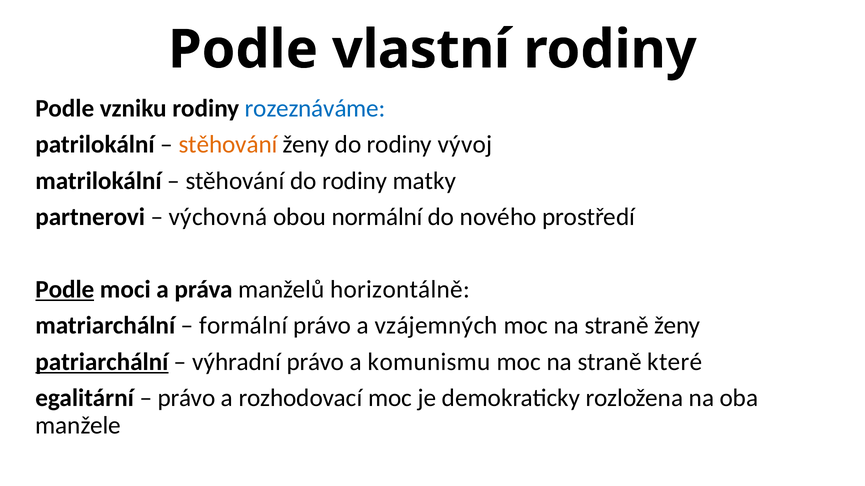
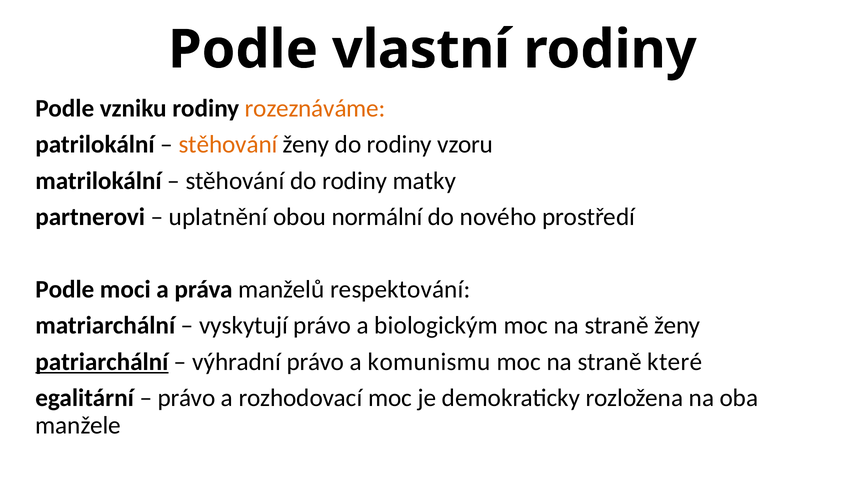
rozeznáváme colour: blue -> orange (315, 108)
vývoj: vývoj -> vzoru (465, 145)
výchovná: výchovná -> uplatnění (218, 217)
Podle underline: present -> none (65, 290)
horizontálně: horizontálně -> respektování (400, 290)
formální: formální -> vyskytují (243, 326)
vzájemných: vzájemných -> biologickým (436, 326)
